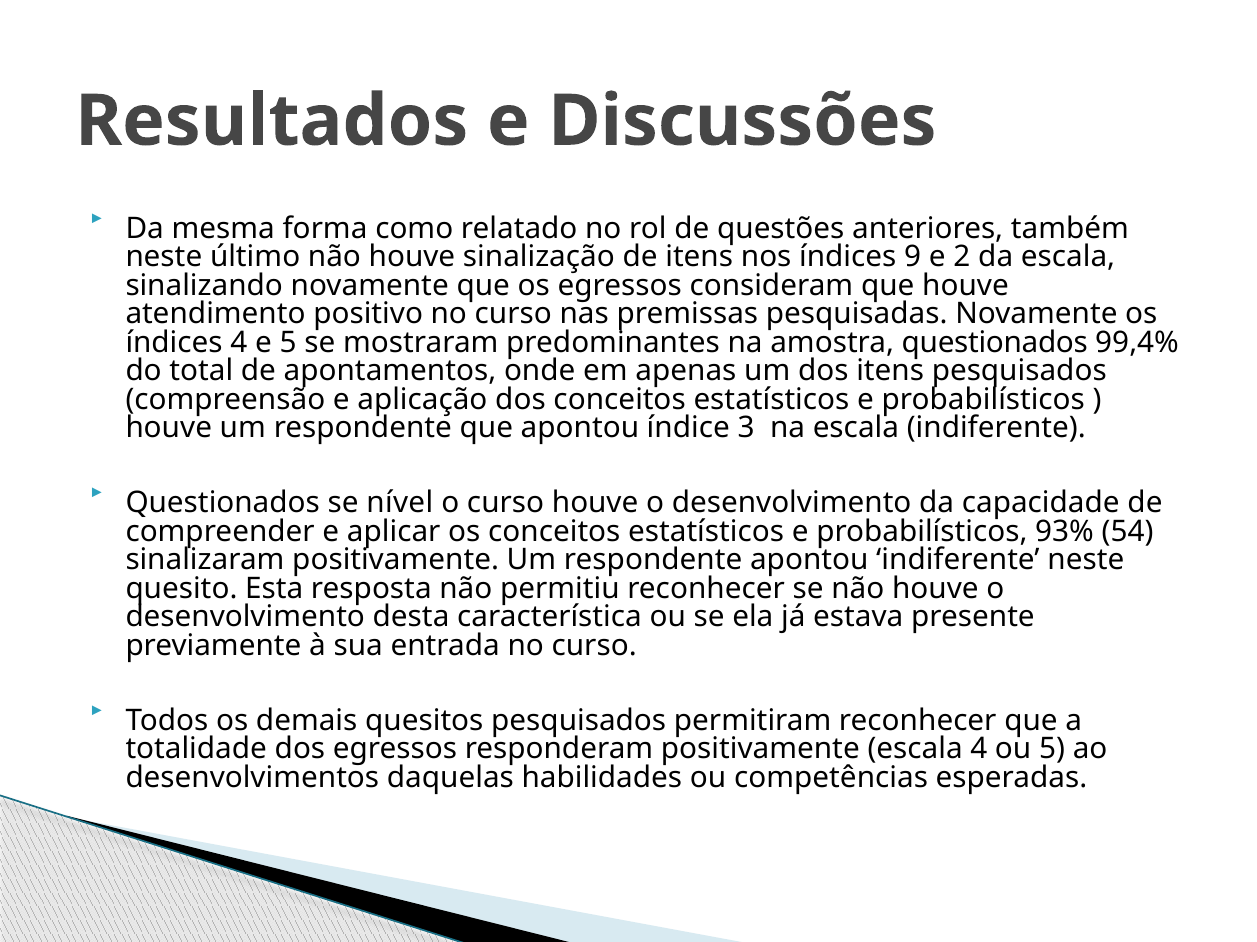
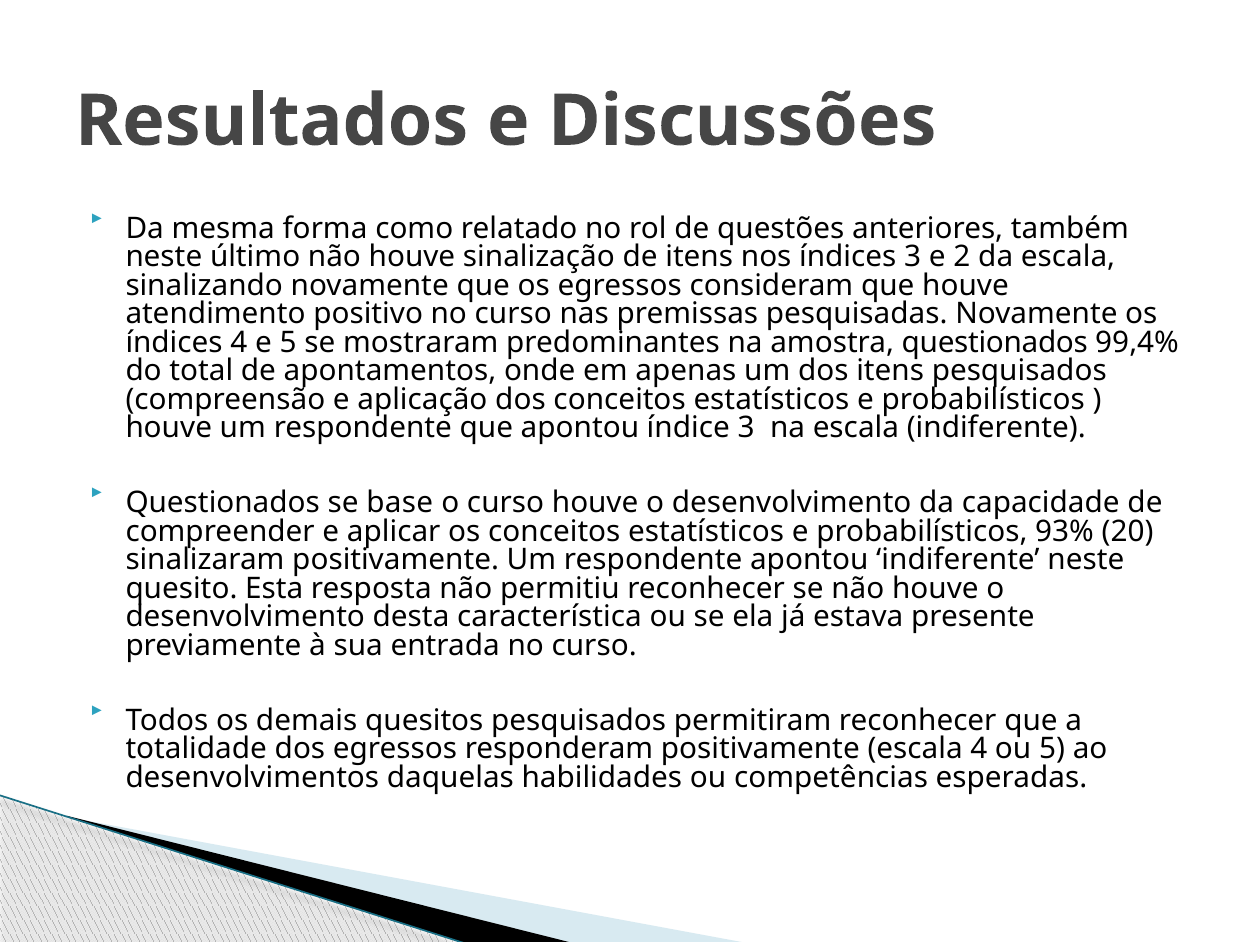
índices 9: 9 -> 3 (913, 257)
nível: nível -> base (400, 503)
54: 54 -> 20 (1128, 532)
